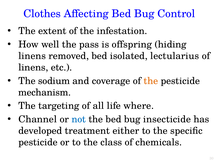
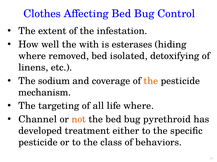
pass: pass -> with (89, 45)
offspring: offspring -> esterases (132, 45)
linens: linens -> where (32, 56)
lectularius: lectularius -> detoxifying (175, 56)
not colour: blue -> orange (79, 120)
insecticide: insecticide -> pyrethroid (167, 120)
chemicals: chemicals -> behaviors (159, 143)
